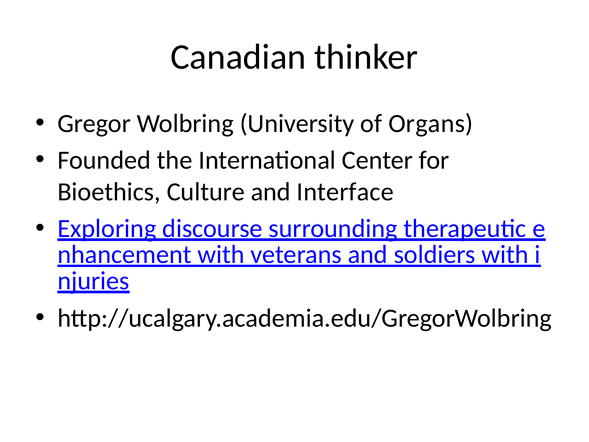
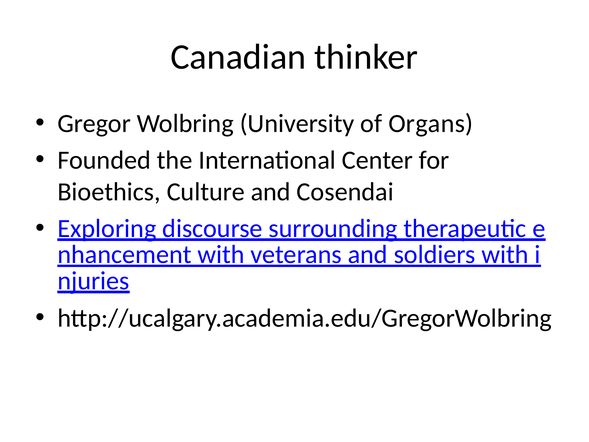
Interface: Interface -> Cosendai (345, 192)
